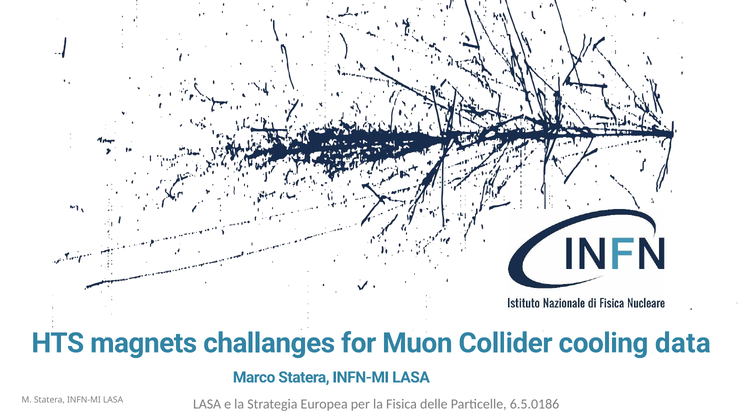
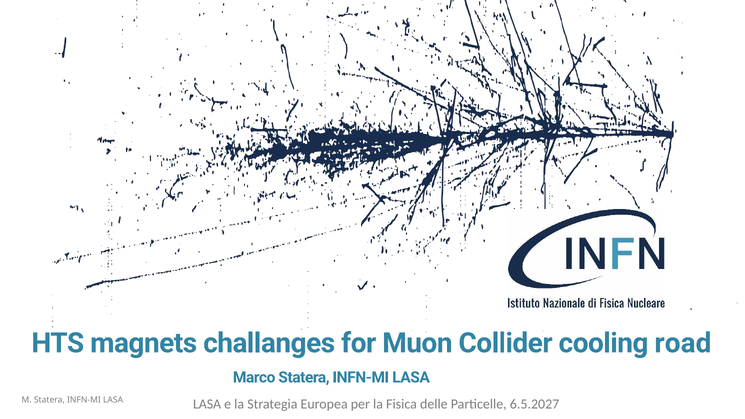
data: data -> road (683, 343)
6.5.0186: 6.5.0186 -> 6.5.2027 (535, 404)
